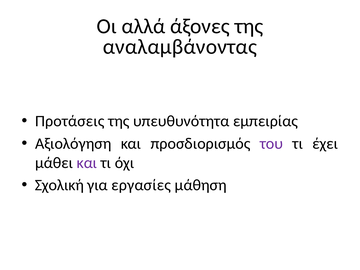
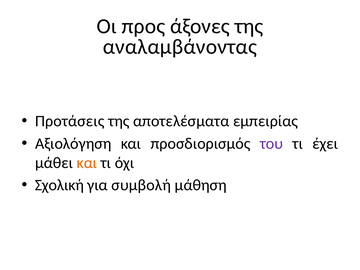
αλλά: αλλά -> προς (143, 26)
υπευθυνότητα: υπευθυνότητα -> αποτελέσματα (181, 121)
και colour: purple -> orange (87, 163)
εργασίες: εργασίες -> συμβολή (141, 185)
